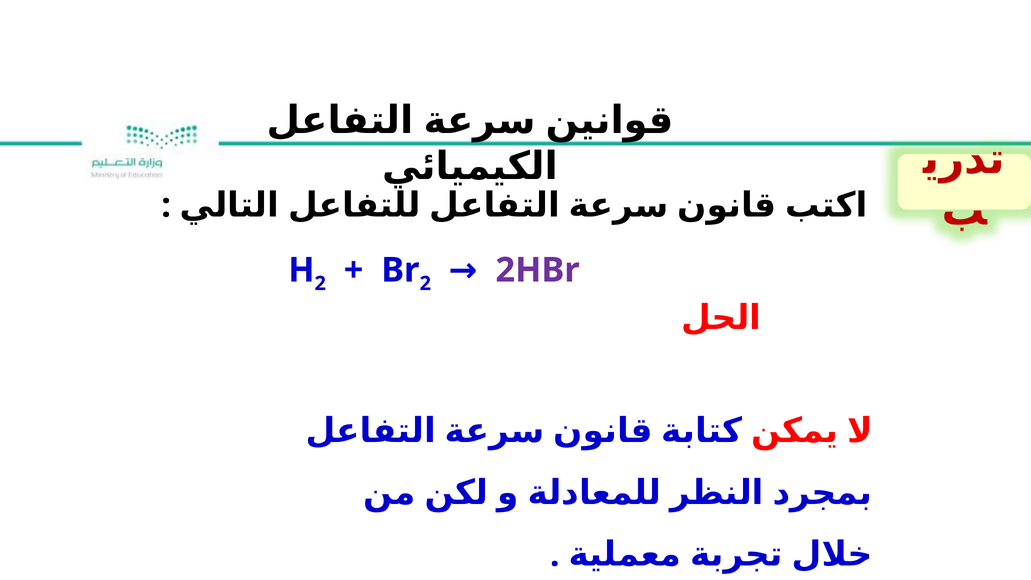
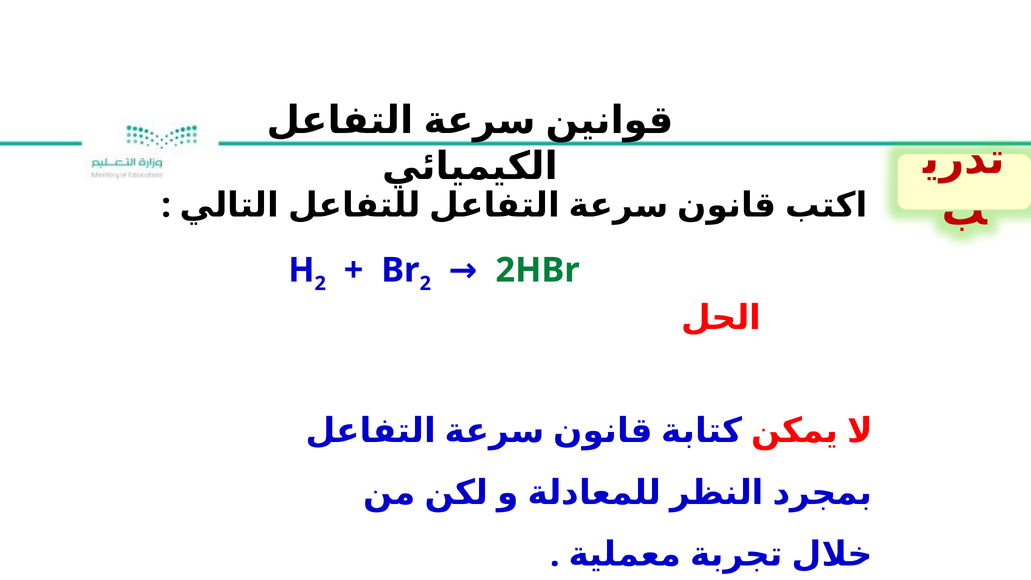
2HBr colour: purple -> green (538, 270)
